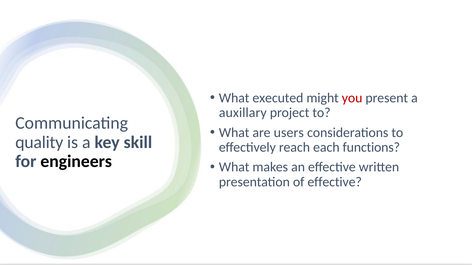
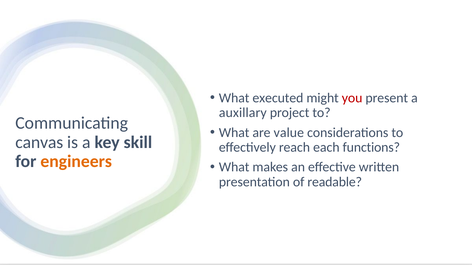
users: users -> value (289, 133)
quality: quality -> canvas (39, 143)
engineers colour: black -> orange (76, 162)
of effective: effective -> readable (335, 182)
